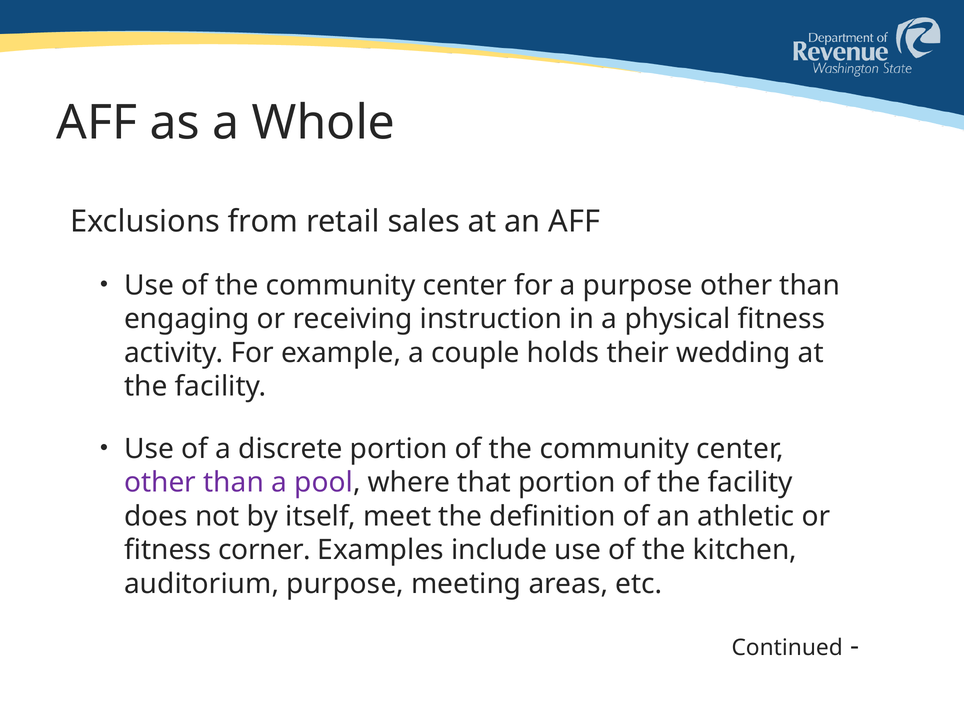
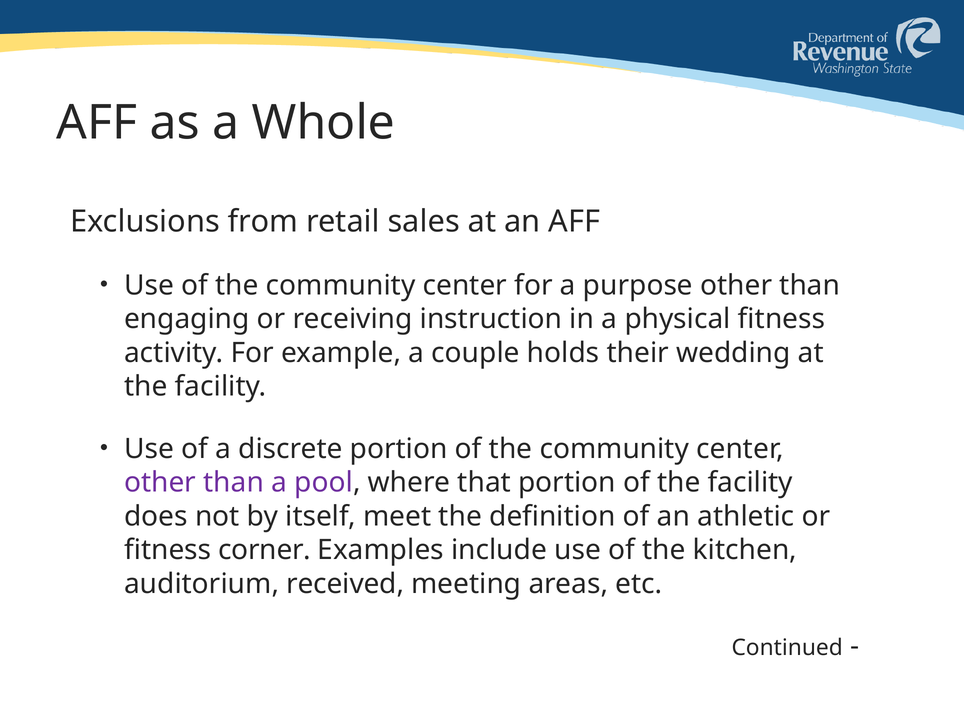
auditorium purpose: purpose -> received (345, 584)
